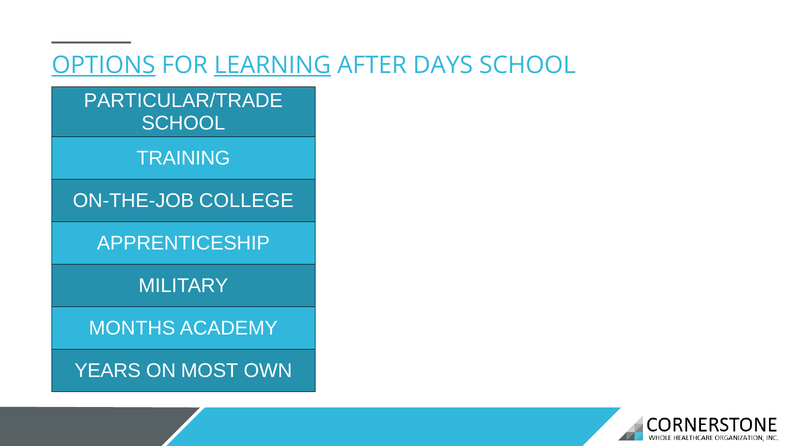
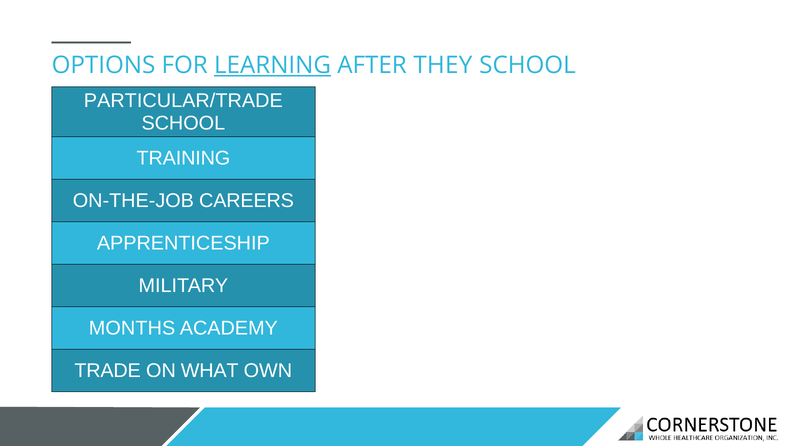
OPTIONS underline: present -> none (103, 65)
DAYS: DAYS -> THEY (443, 65)
COLLEGE: COLLEGE -> CAREERS (247, 201)
YEARS: YEARS -> TRADE (108, 371)
MOST: MOST -> WHAT (210, 371)
